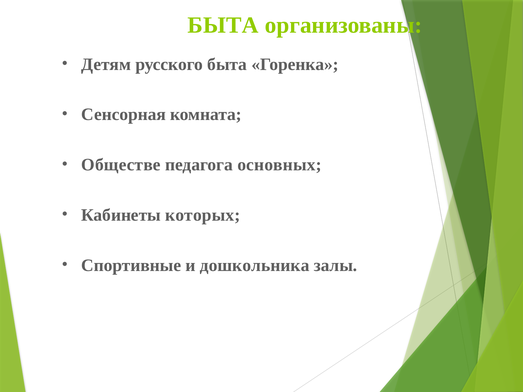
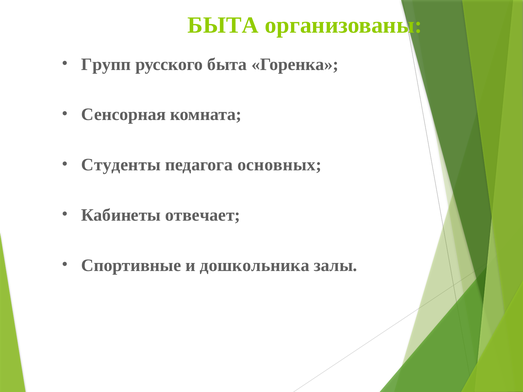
Детям: Детям -> Групп (106, 64)
Обществе: Обществе -> Студенты (121, 165)
которых: которых -> отвечает (203, 215)
